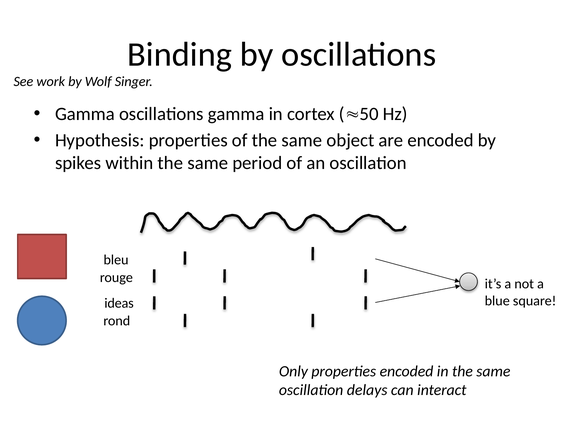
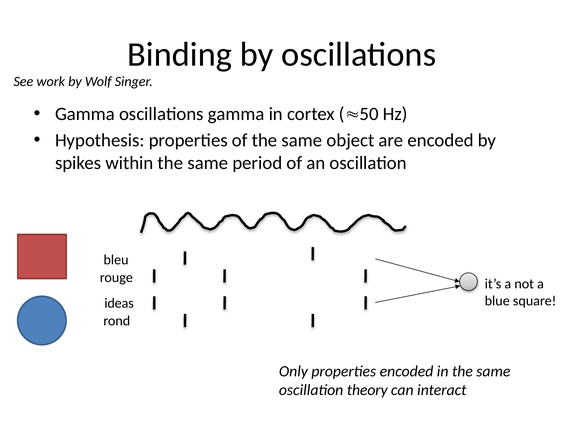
delays: delays -> theory (367, 390)
